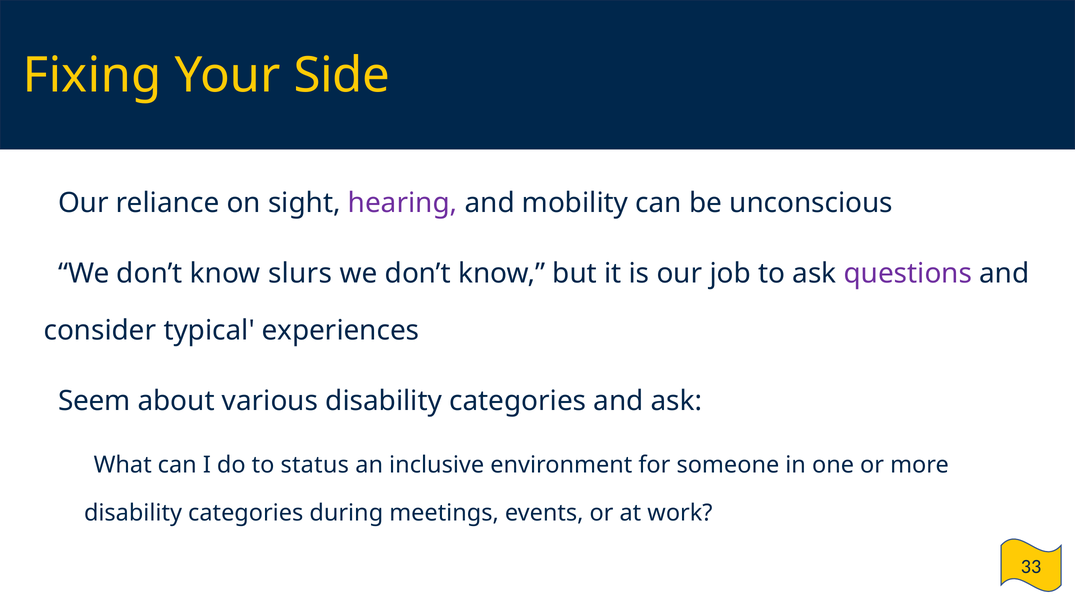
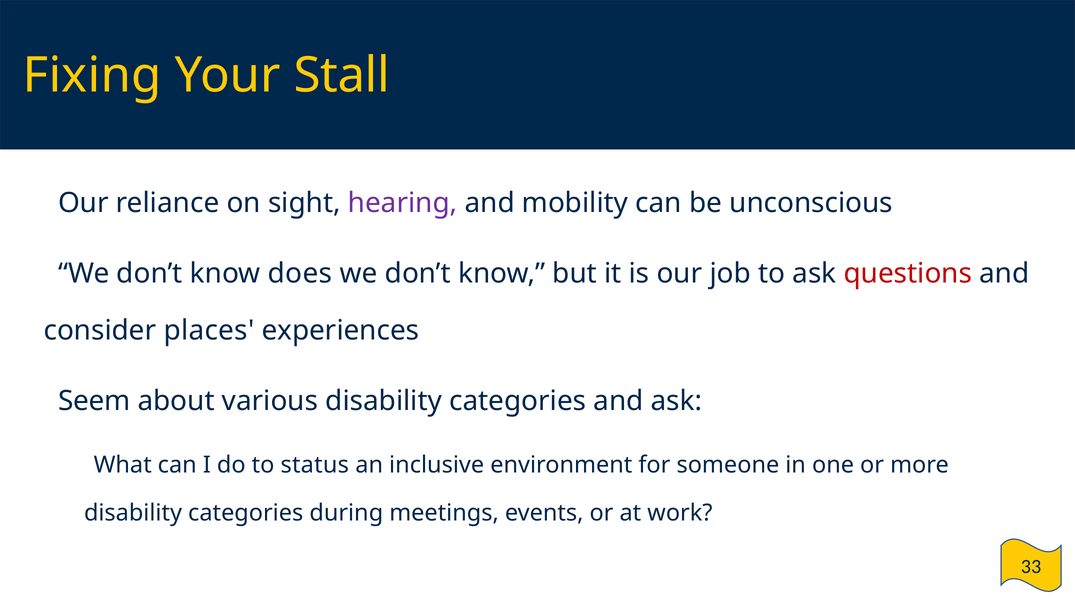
Side: Side -> Stall (342, 76)
slurs: slurs -> does (300, 273)
questions colour: purple -> red (908, 273)
typical: typical -> places (209, 330)
